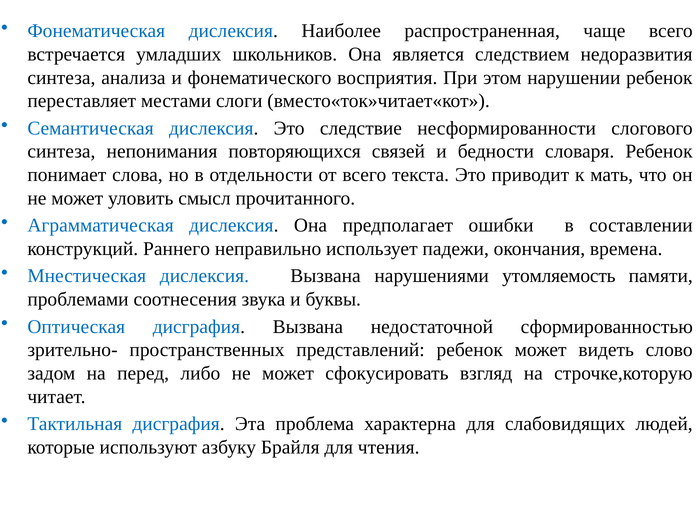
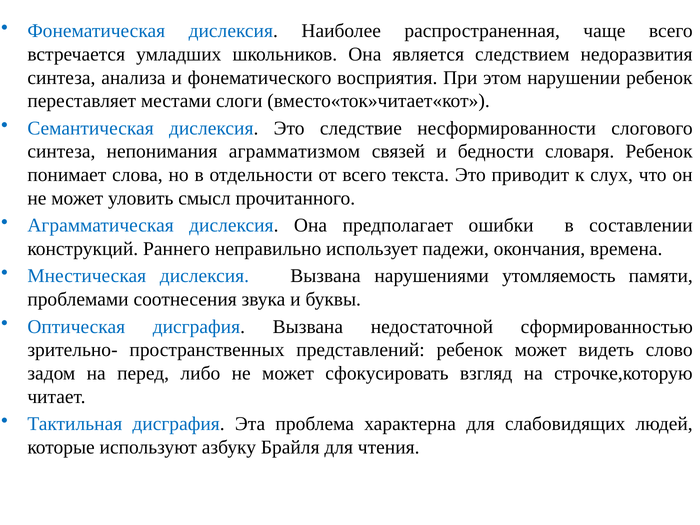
повторяющихся: повторяющихся -> аграмматизмом (294, 152)
мать: мать -> слух (612, 175)
